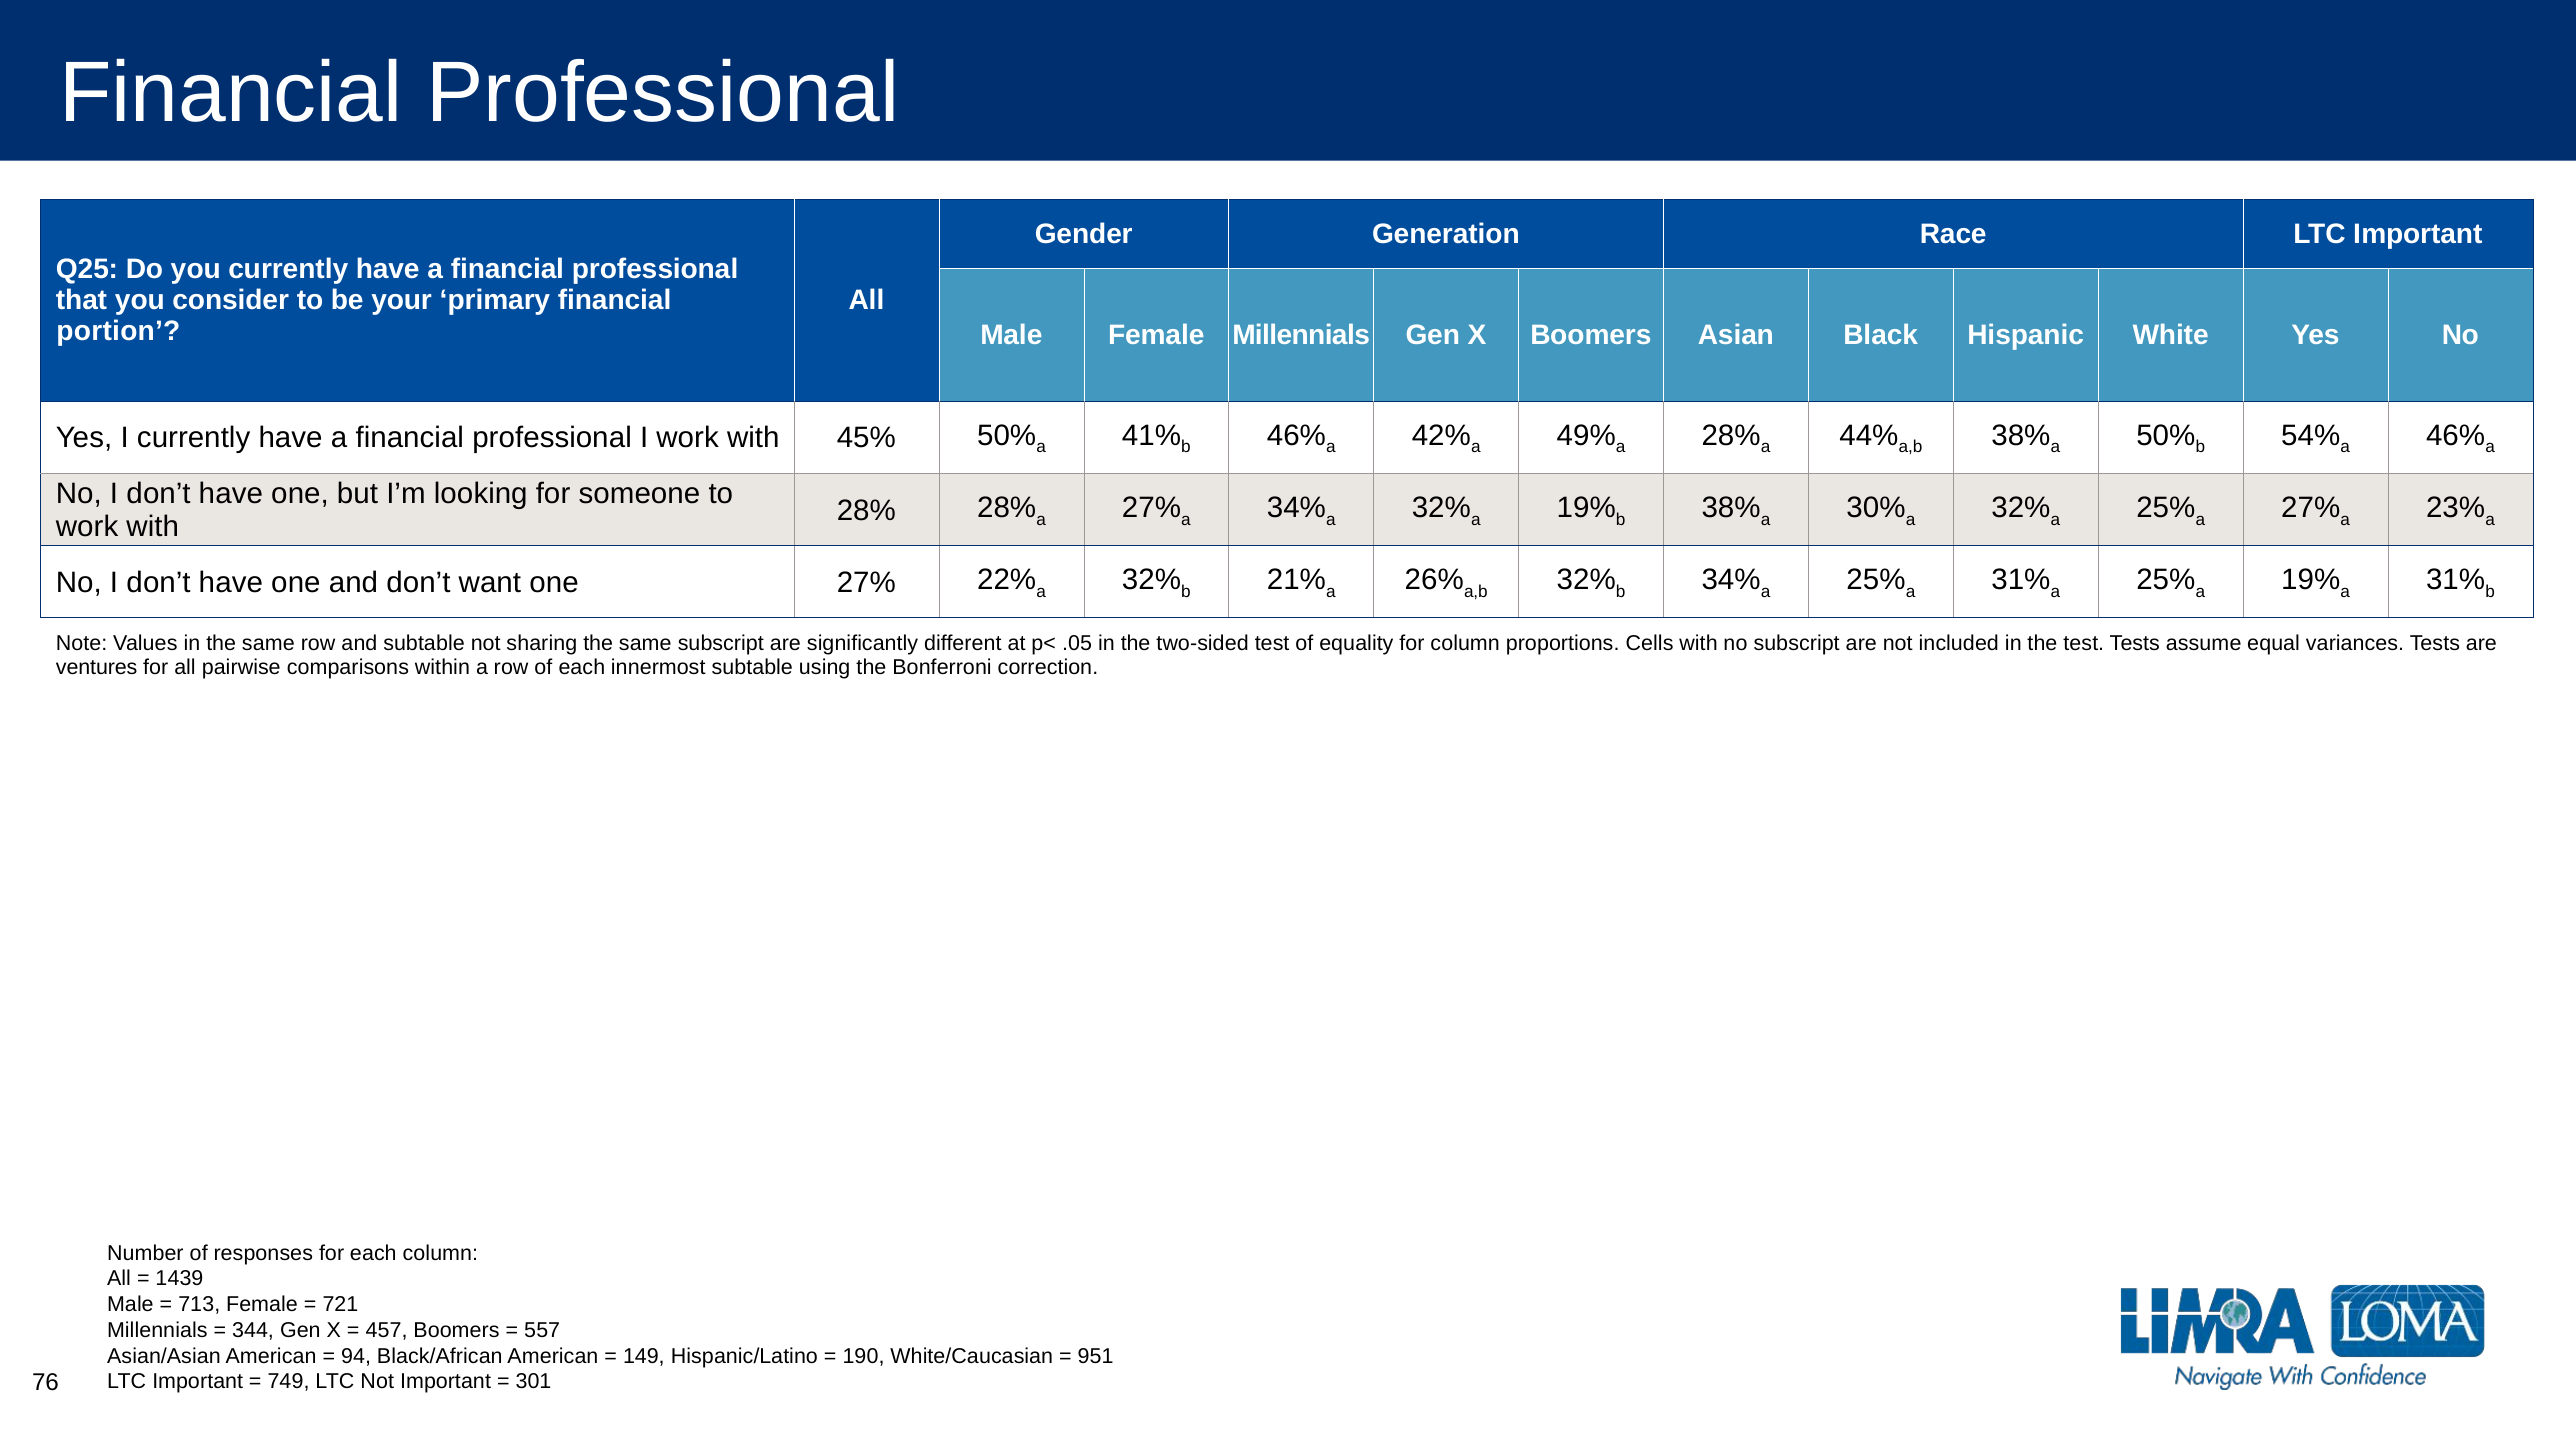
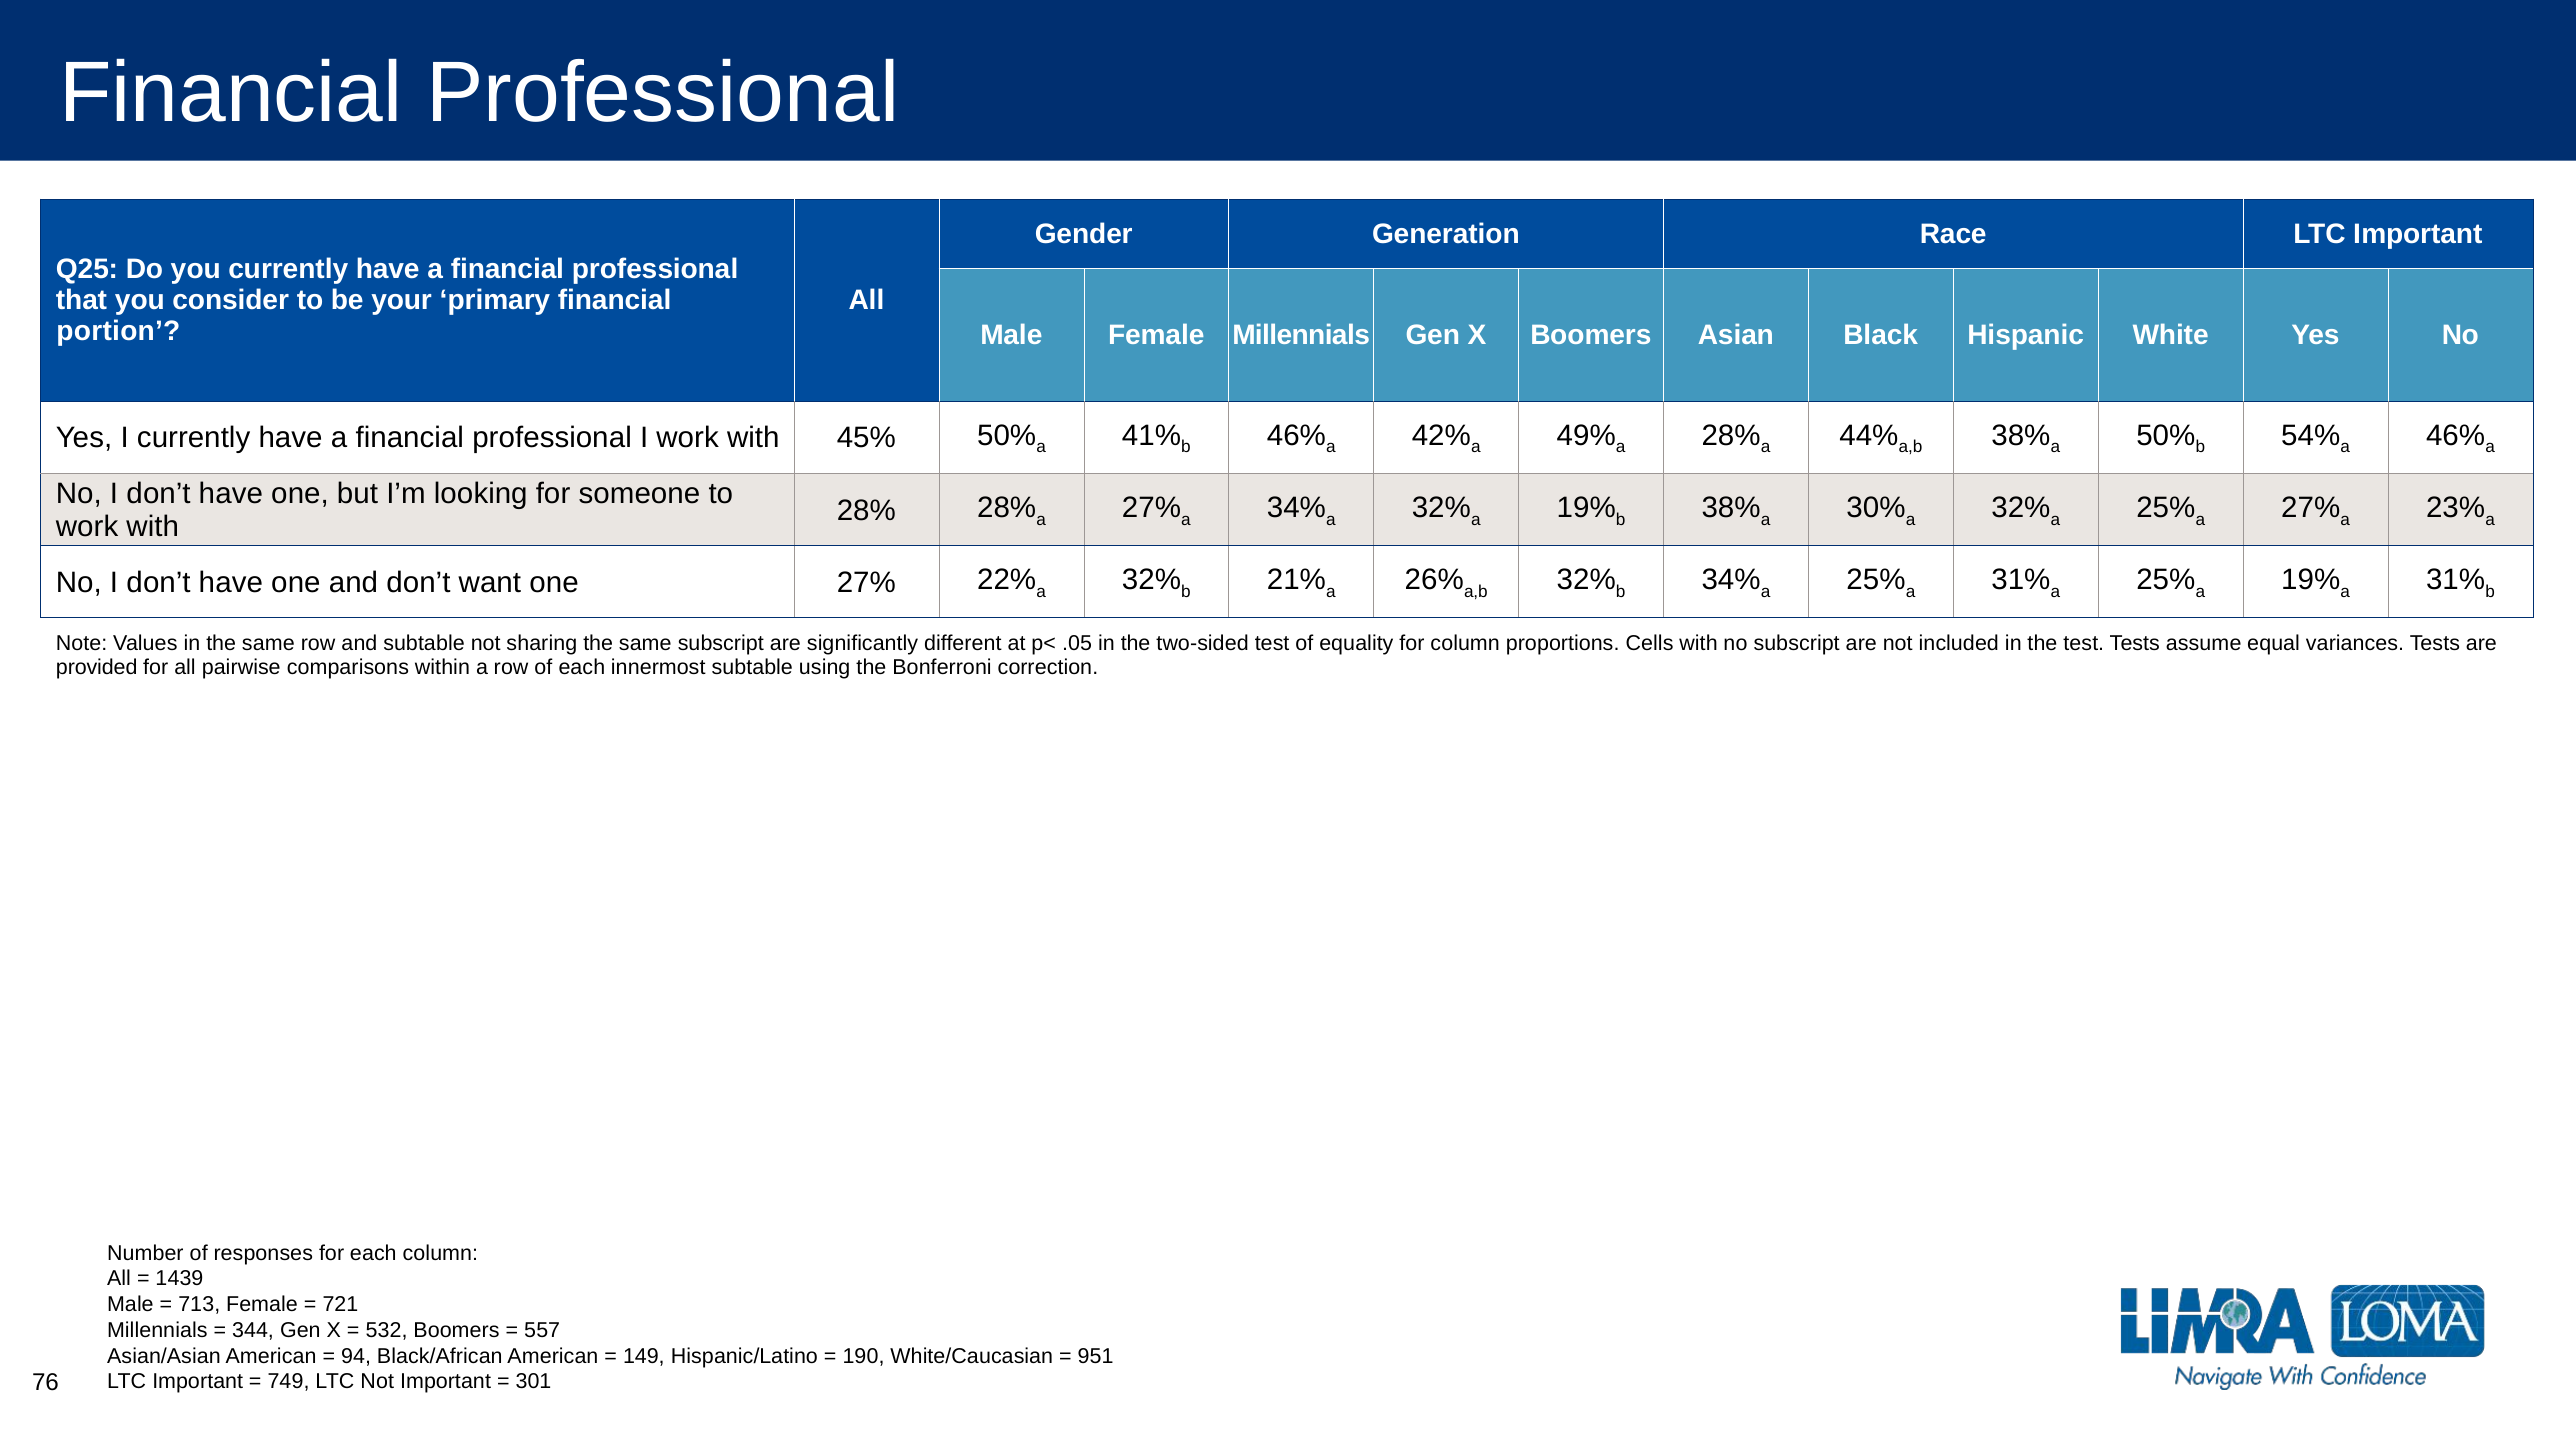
ventures: ventures -> provided (97, 667)
457: 457 -> 532 (387, 1330)
